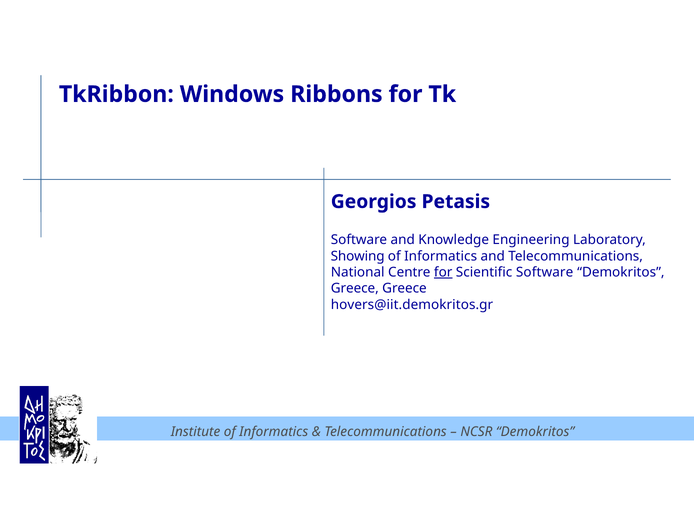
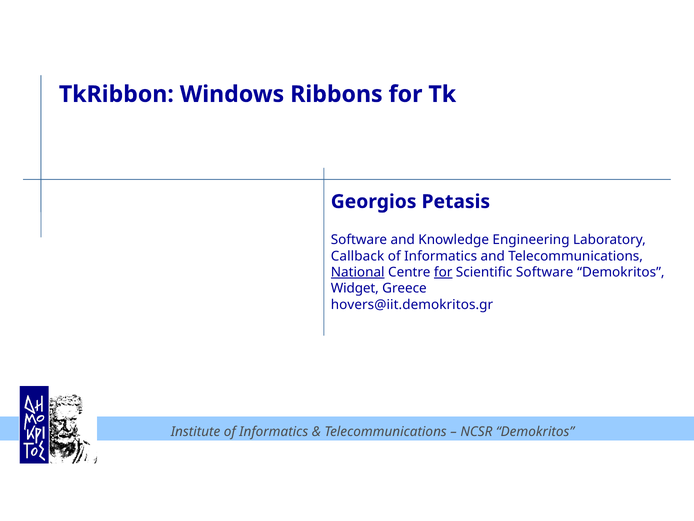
Showing: Showing -> Callback (358, 256)
National underline: none -> present (358, 272)
Greece: Greece -> Widget (355, 288)
